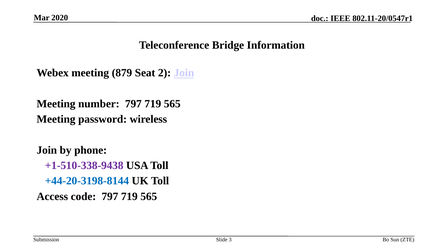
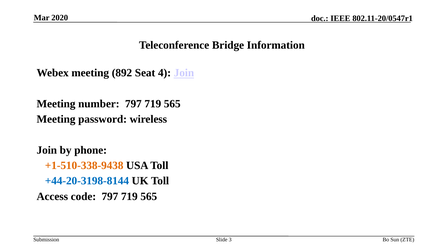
879: 879 -> 892 (122, 73)
2: 2 -> 4 (165, 73)
+1-510-338-9438 colour: purple -> orange (84, 165)
